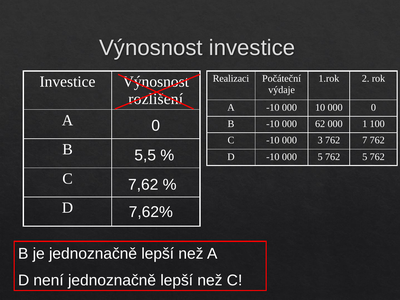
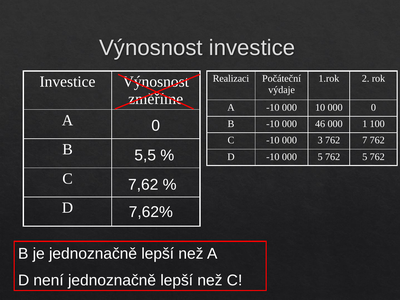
rozlišení: rozlišení -> změříme (156, 99)
62: 62 -> 46 (320, 124)
